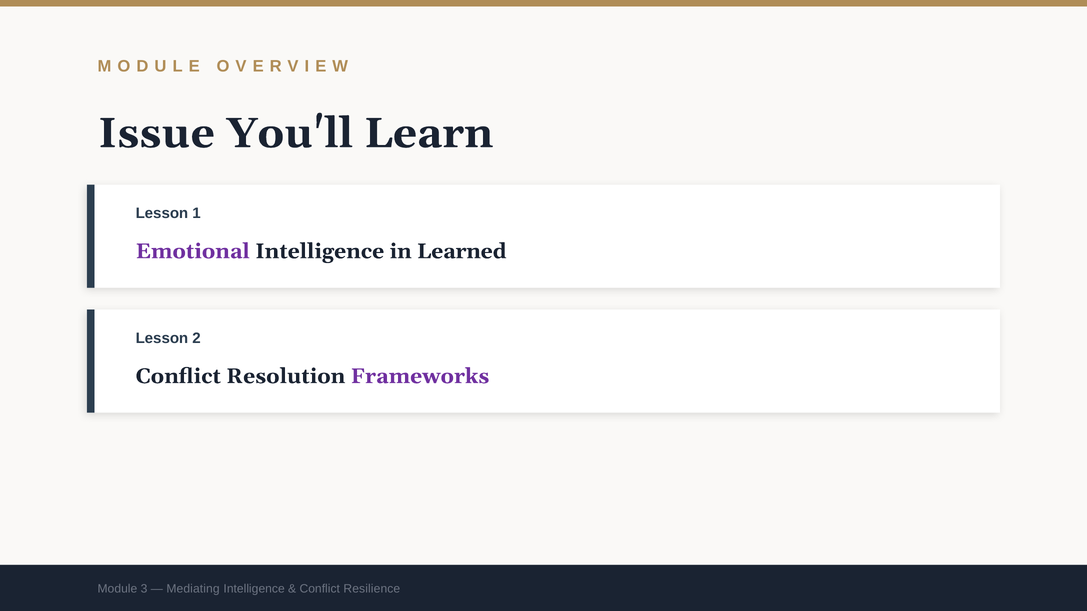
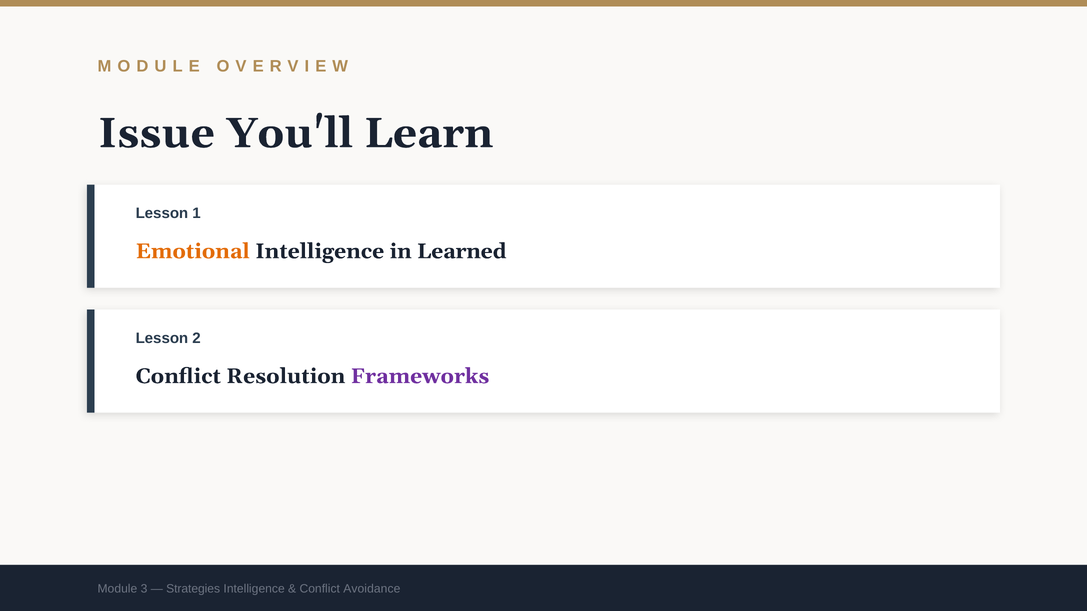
Emotional colour: purple -> orange (193, 251)
Mediating: Mediating -> Strategies (193, 589)
Resilience: Resilience -> Avoidance (372, 589)
